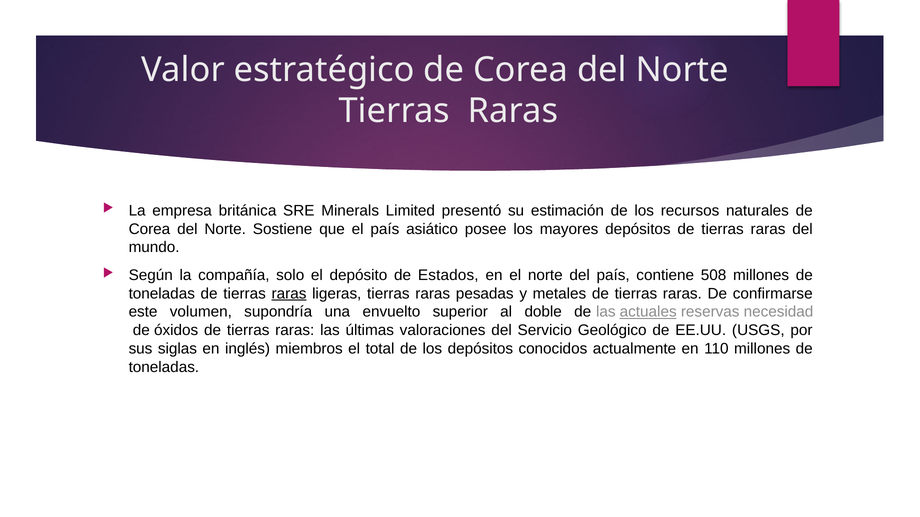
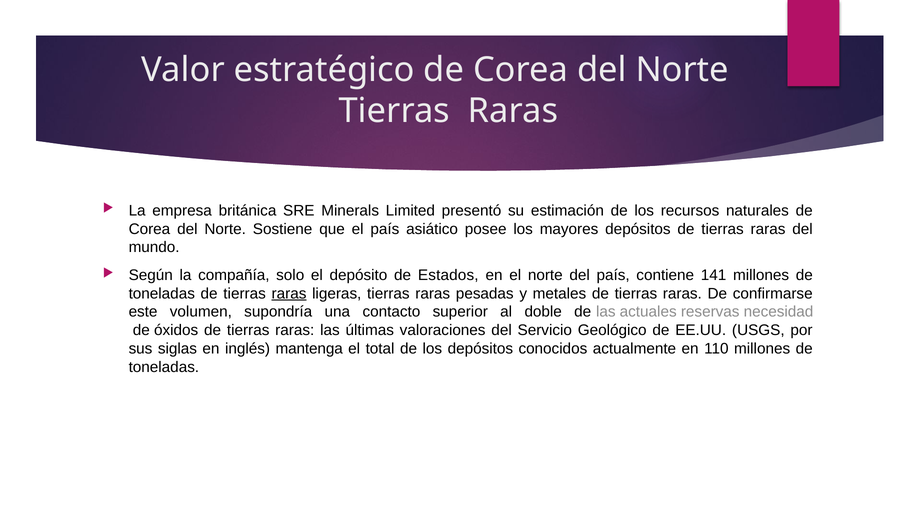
508: 508 -> 141 (714, 276)
envuelto: envuelto -> contacto (391, 312)
actuales underline: present -> none (648, 312)
miembros: miembros -> mantenga (309, 349)
